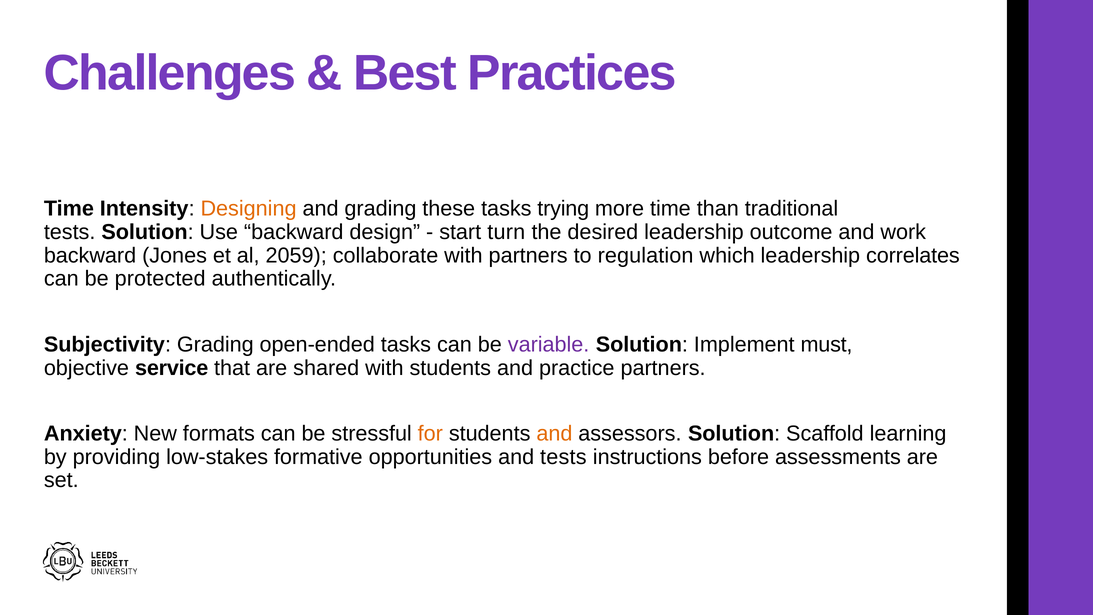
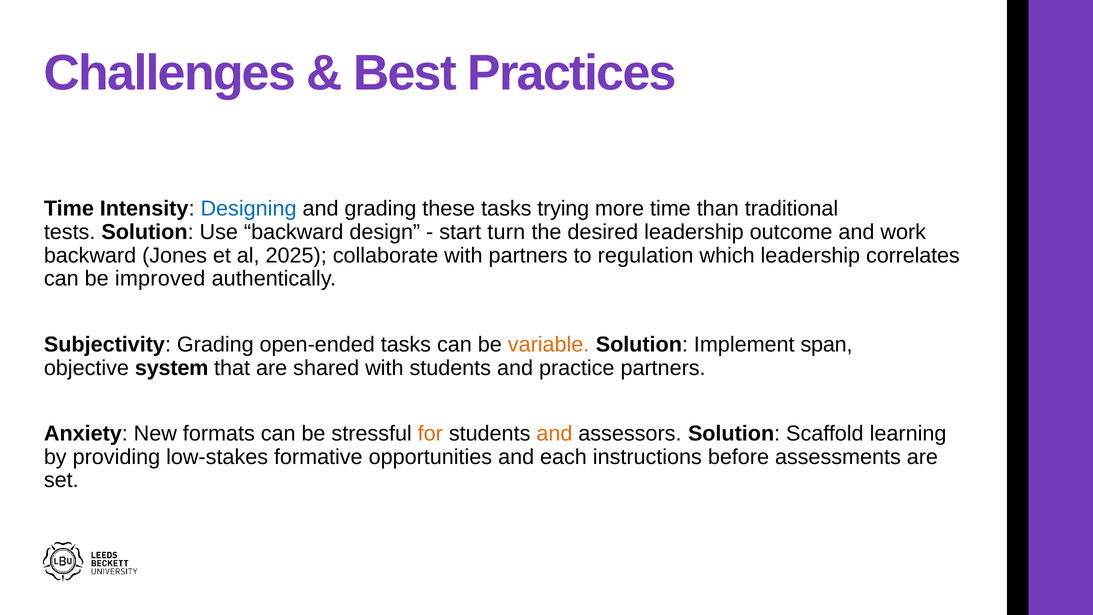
Designing colour: orange -> blue (249, 209)
2059: 2059 -> 2025 (296, 255)
protected: protected -> improved (160, 279)
variable colour: purple -> orange (549, 344)
must: must -> span (827, 344)
service: service -> system (172, 368)
and tests: tests -> each (563, 457)
